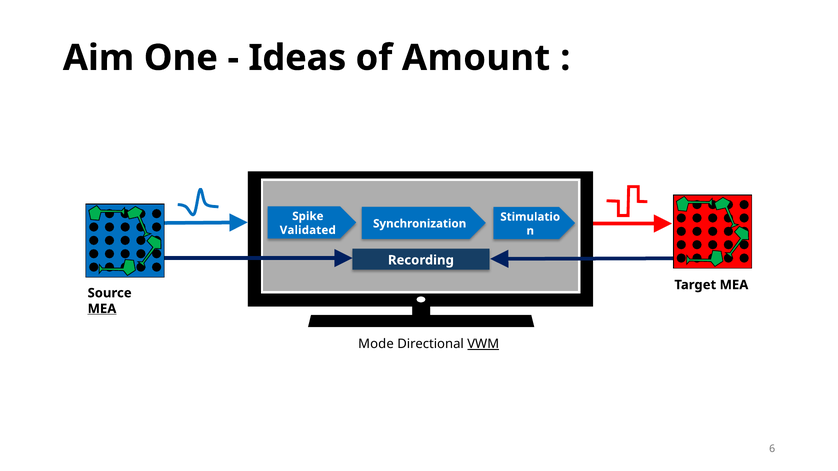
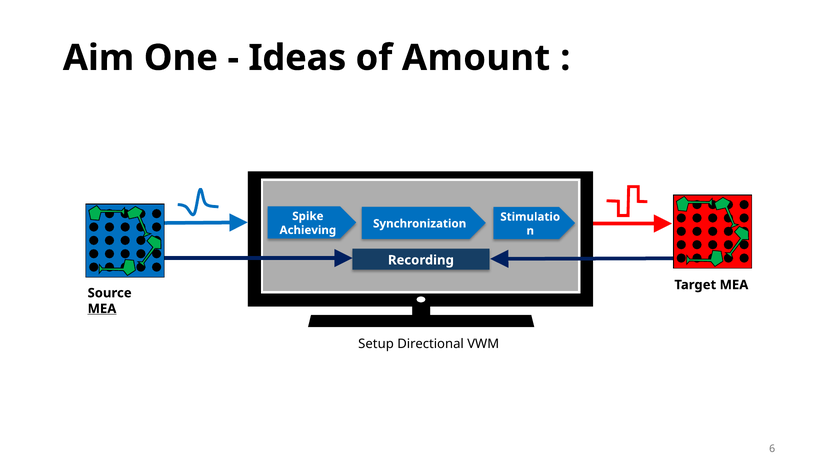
Validated: Validated -> Achieving (308, 230)
Mode: Mode -> Setup (376, 344)
VWM underline: present -> none (483, 344)
